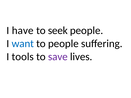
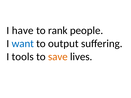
seek: seek -> rank (58, 31)
to people: people -> output (63, 44)
save colour: purple -> orange (58, 57)
